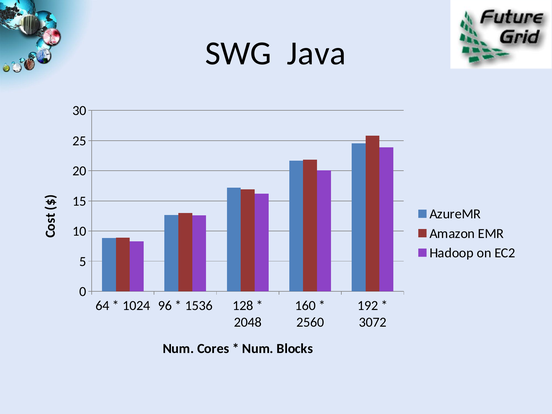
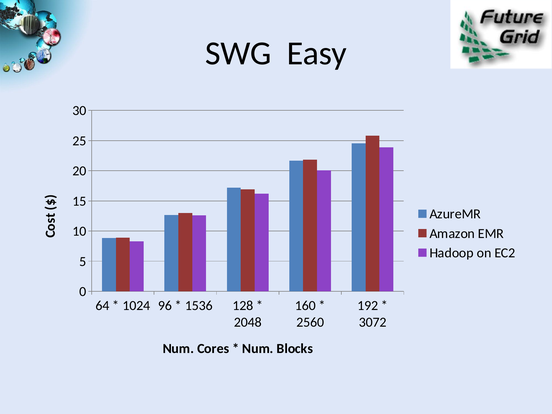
Java: Java -> Easy (317, 53)
